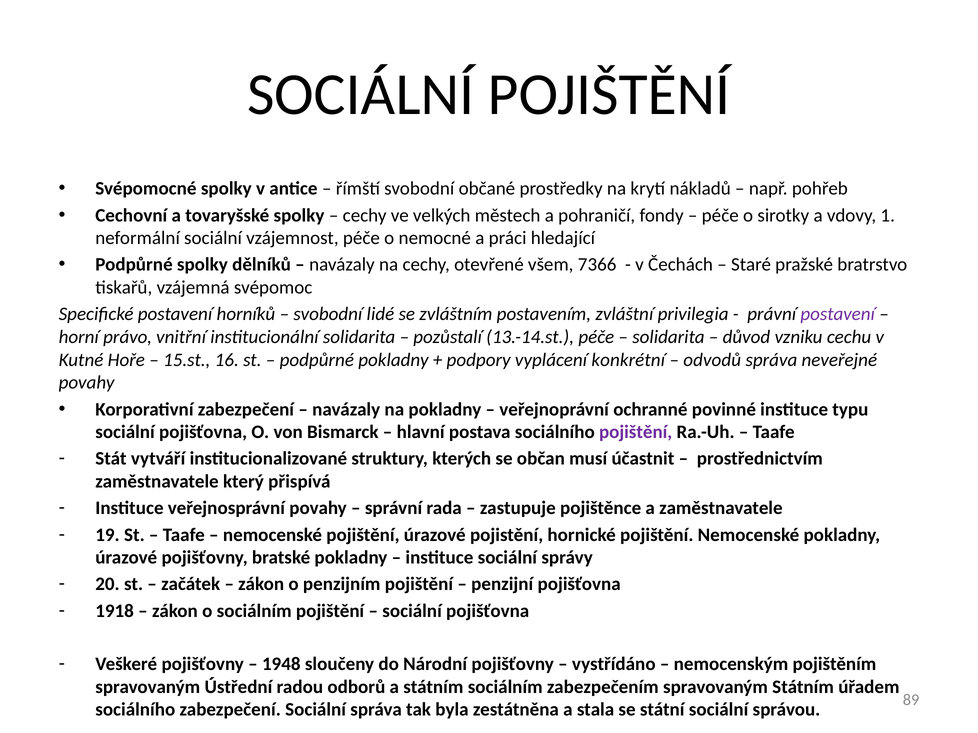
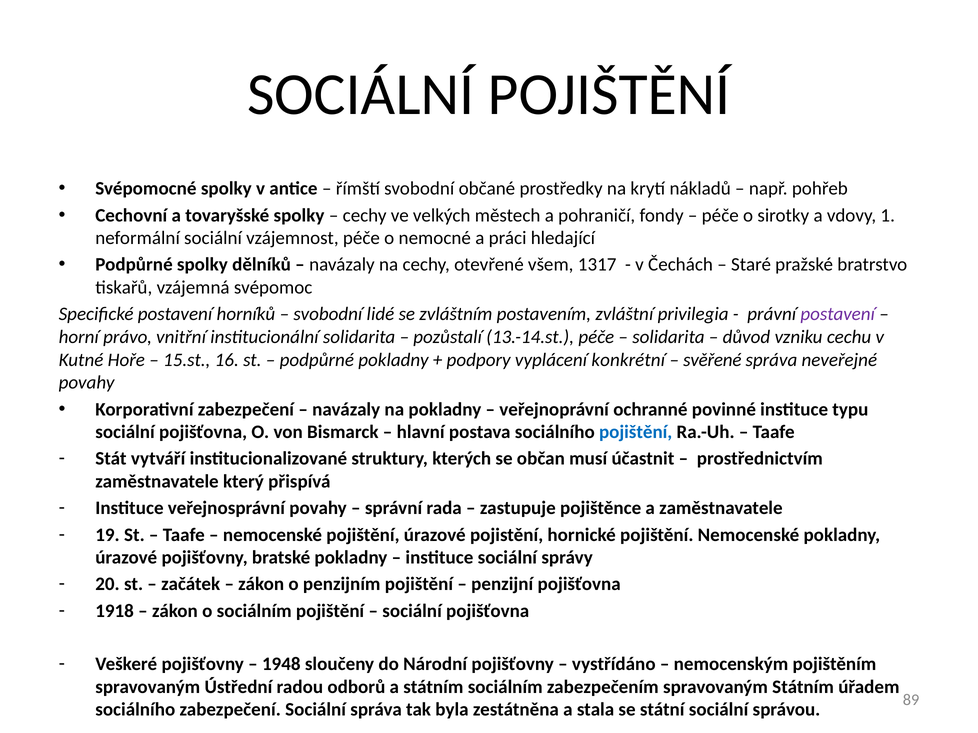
7366: 7366 -> 1317 (597, 265)
odvodů: odvodů -> svěřené (712, 360)
pojištění colour: purple -> blue (636, 432)
